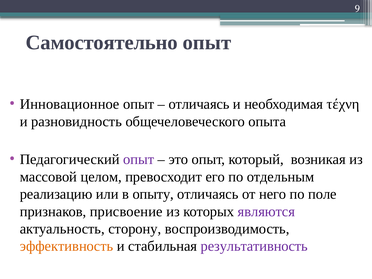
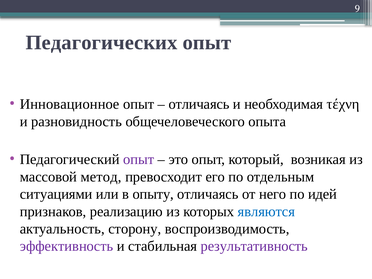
Самостоятельно: Самостоятельно -> Педагогических (102, 43)
целом: целом -> метод (101, 177)
реализацию: реализацию -> ситуациями (56, 194)
поле: поле -> идей (322, 194)
присвоение: присвоение -> реализацию (126, 211)
являются colour: purple -> blue (266, 211)
эффективность colour: orange -> purple (67, 246)
